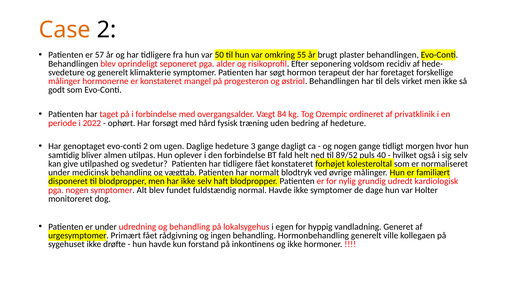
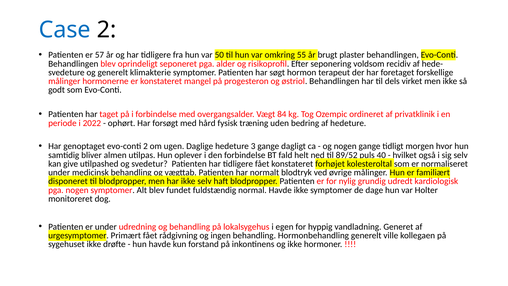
Case colour: orange -> blue (65, 30)
